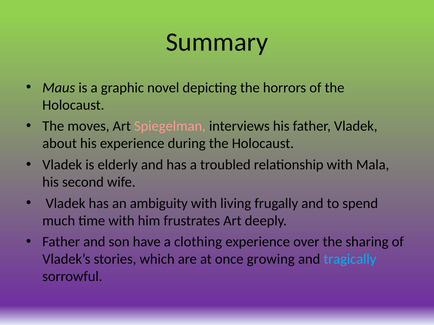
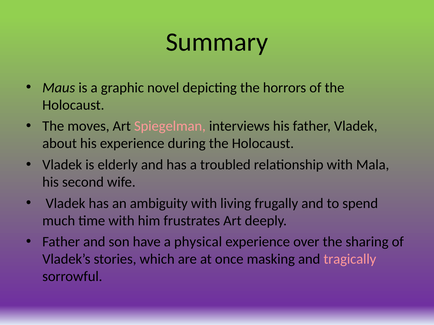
clothing: clothing -> physical (198, 242)
growing: growing -> masking (271, 260)
tragically colour: light blue -> pink (350, 260)
